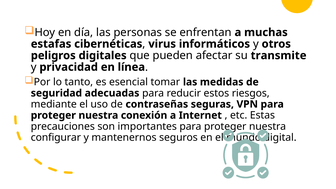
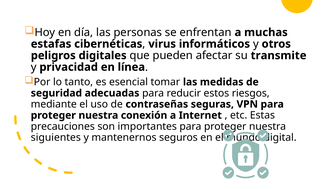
configurar: configurar -> siguientes (56, 138)
